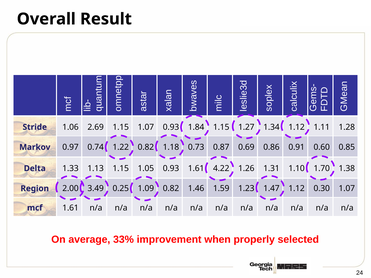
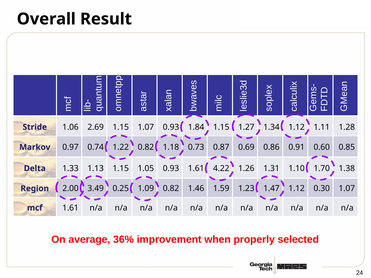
33%: 33% -> 36% (123, 240)
